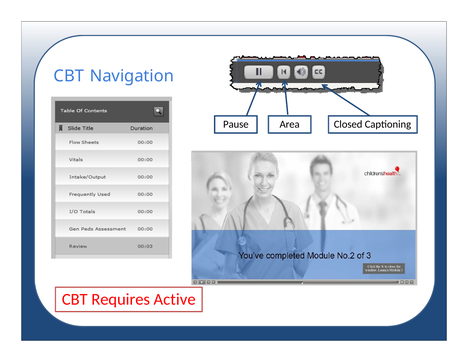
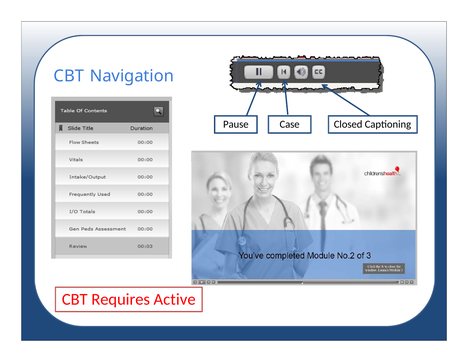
Area: Area -> Case (290, 124)
